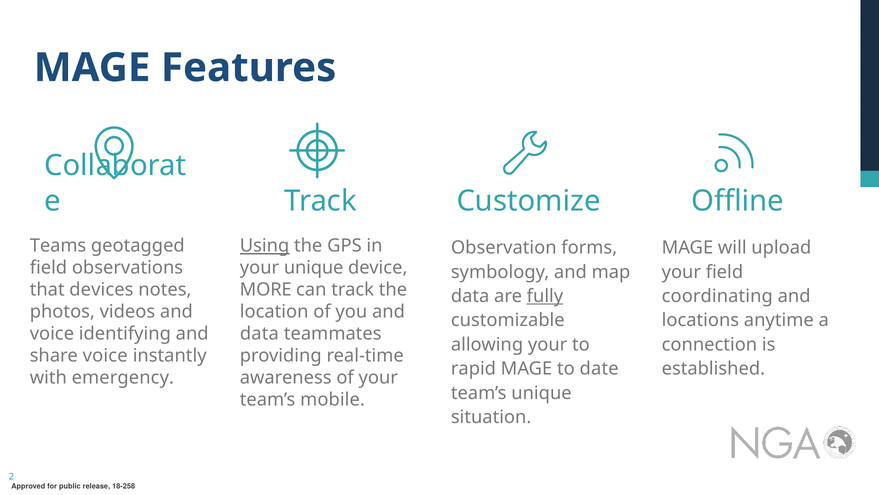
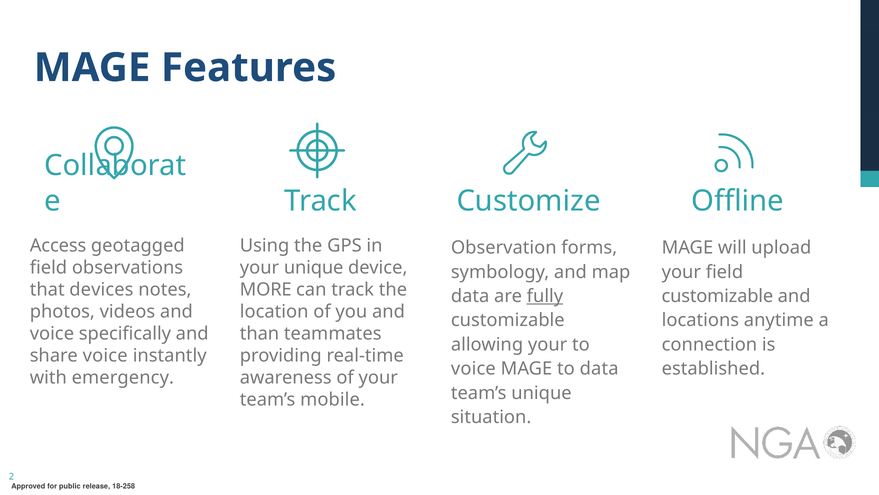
Teams: Teams -> Access (58, 246)
Using underline: present -> none (265, 246)
coordinating: coordinating -> customizable (717, 296)
data: data -> than (260, 334)
identifying: identifying -> specifically (125, 334)
rapid: rapid -> voice (473, 368)
to date: date -> data (599, 368)
